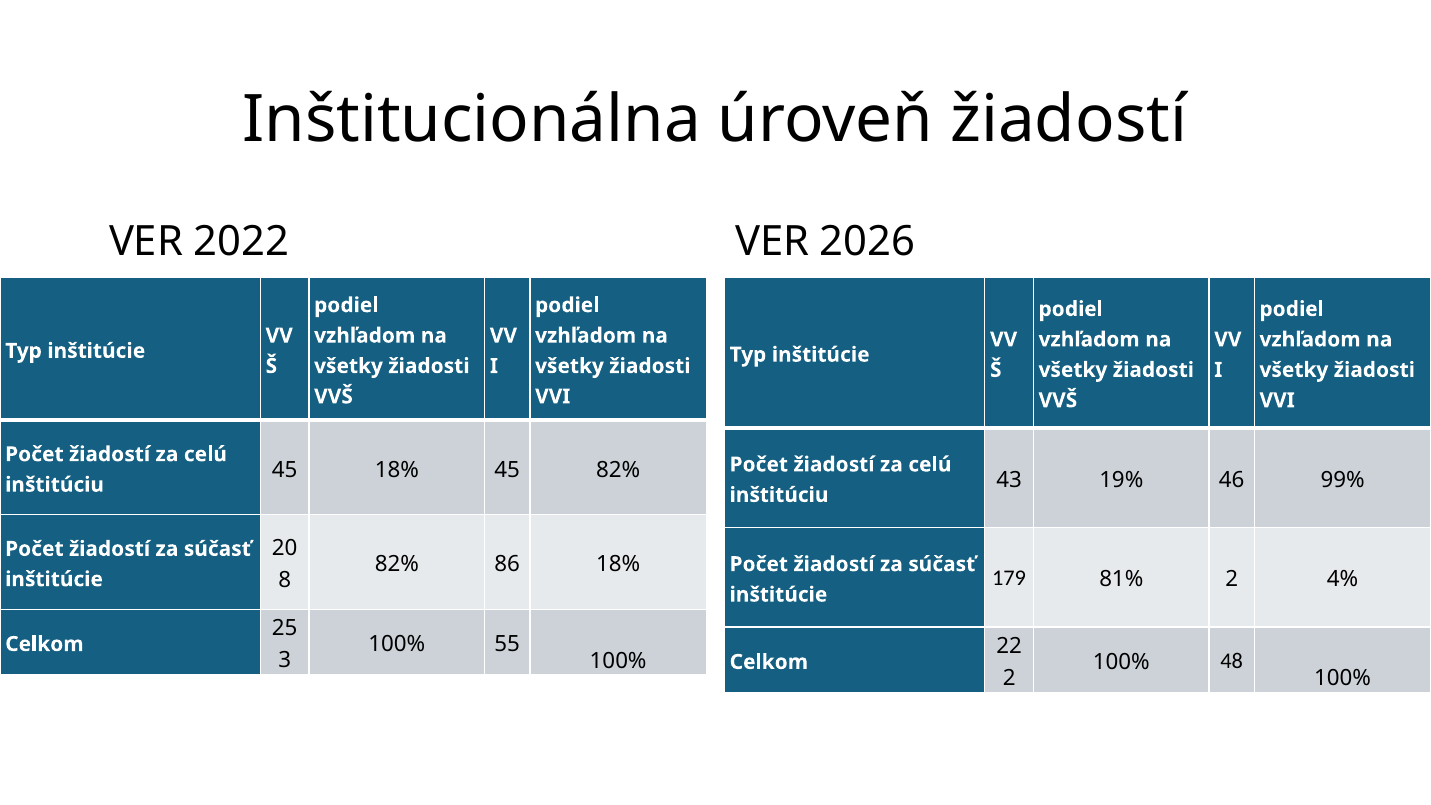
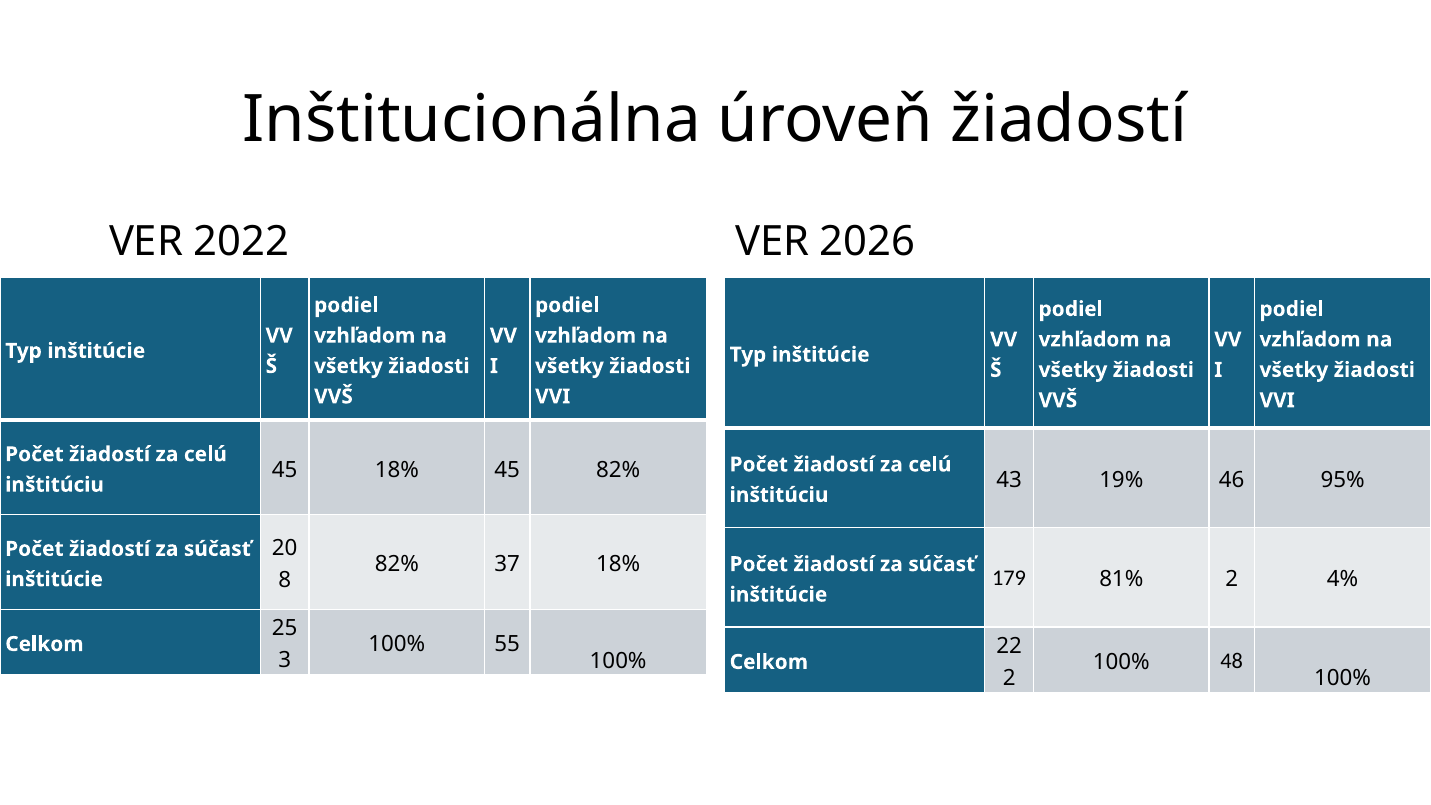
99%: 99% -> 95% (1343, 480)
86: 86 -> 37 (507, 564)
